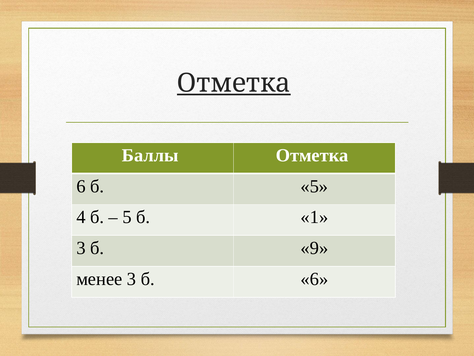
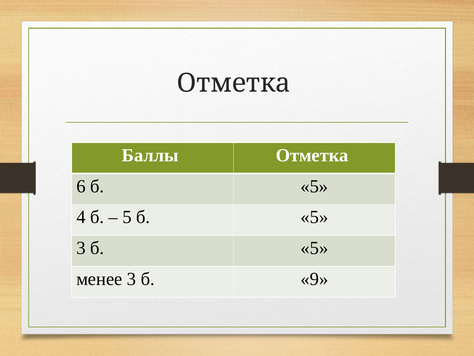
Отметка underline: present -> none (234, 83)
5 б 1: 1 -> 5 (314, 217)
3 б 9: 9 -> 5 (314, 248)
б 6: 6 -> 9 (314, 279)
